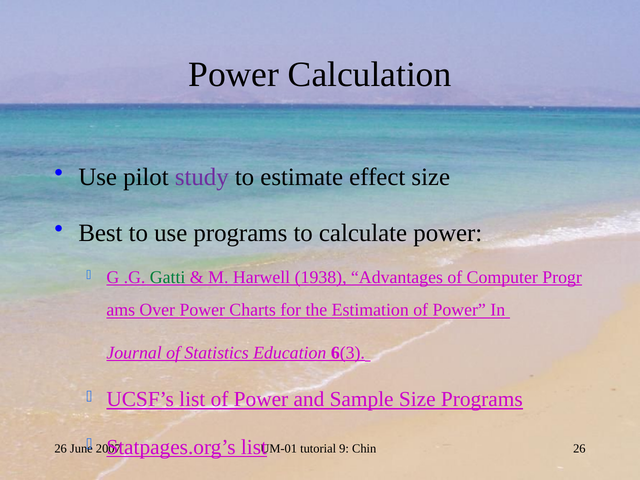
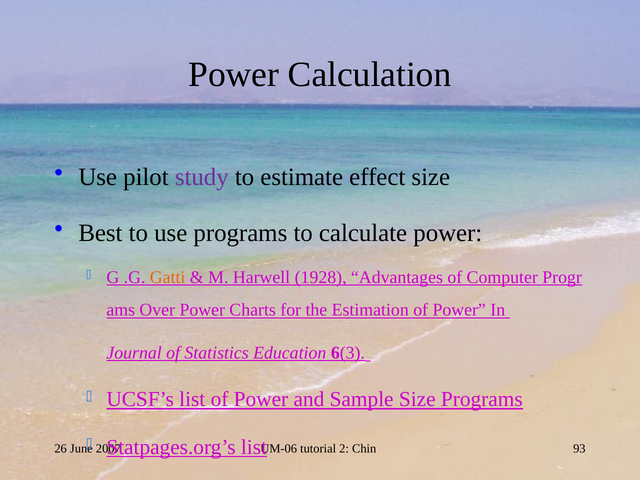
Gatti colour: green -> orange (168, 277)
1938: 1938 -> 1928 (321, 277)
UM-01: UM-01 -> UM-06 (279, 449)
9: 9 -> 2 (344, 449)
Chin 26: 26 -> 93 (579, 449)
